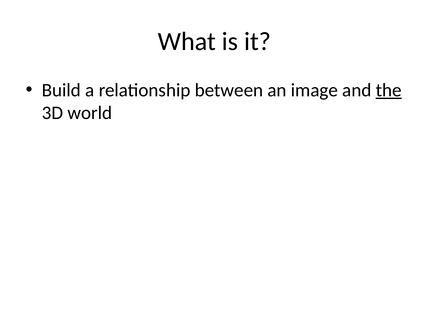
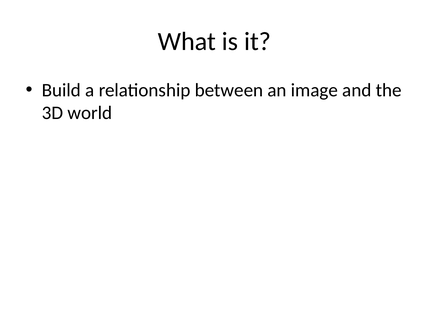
the underline: present -> none (389, 90)
